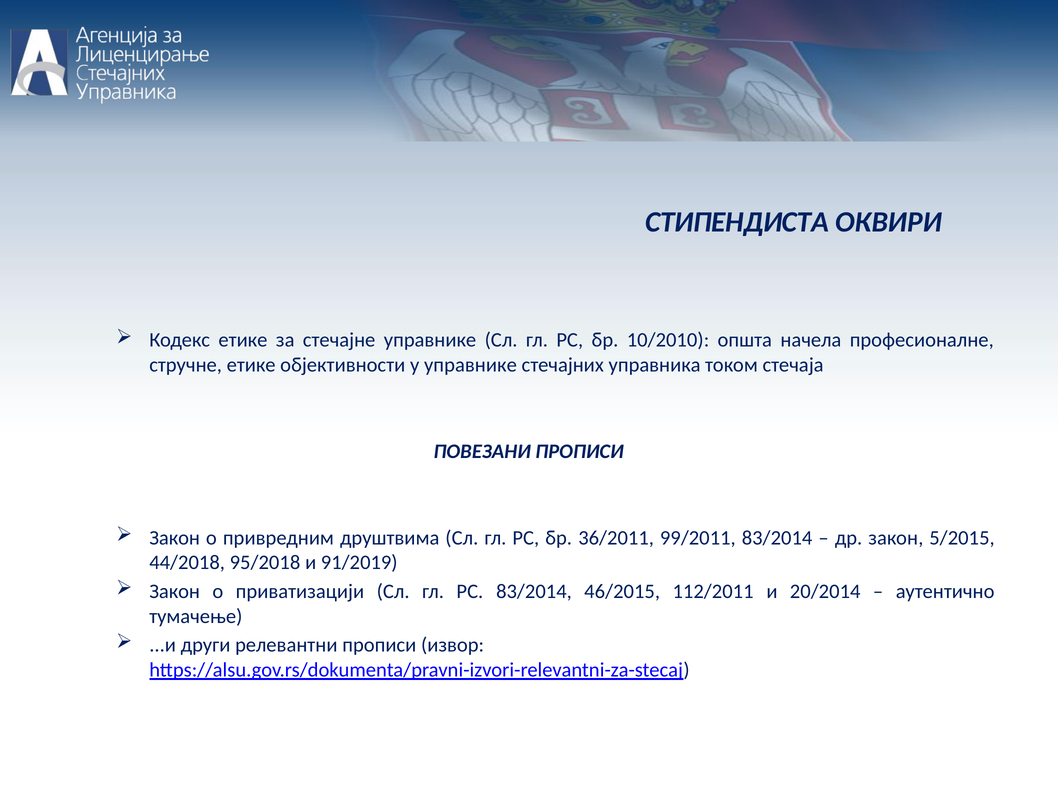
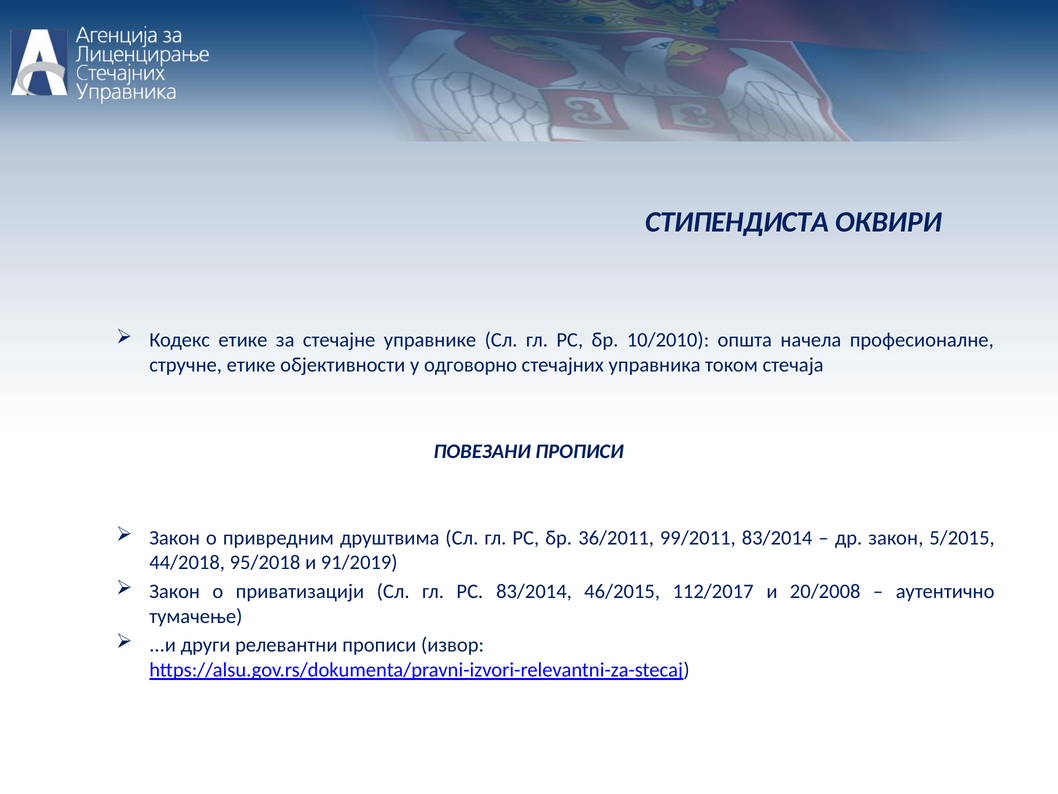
у управнике: управнике -> одговорно (471, 365)
112/2011: 112/2011 -> 112/2017 (713, 591)
20/2014: 20/2014 -> 20/2008 (825, 591)
